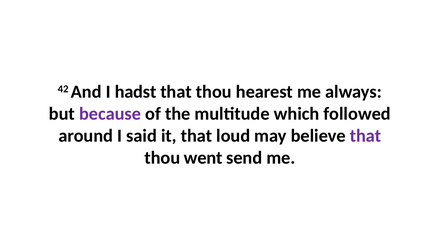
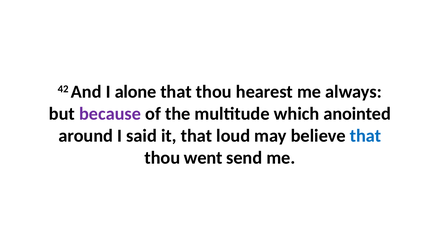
hadst: hadst -> alone (136, 92)
followed: followed -> anointed (357, 114)
that colour: purple -> blue (366, 136)
